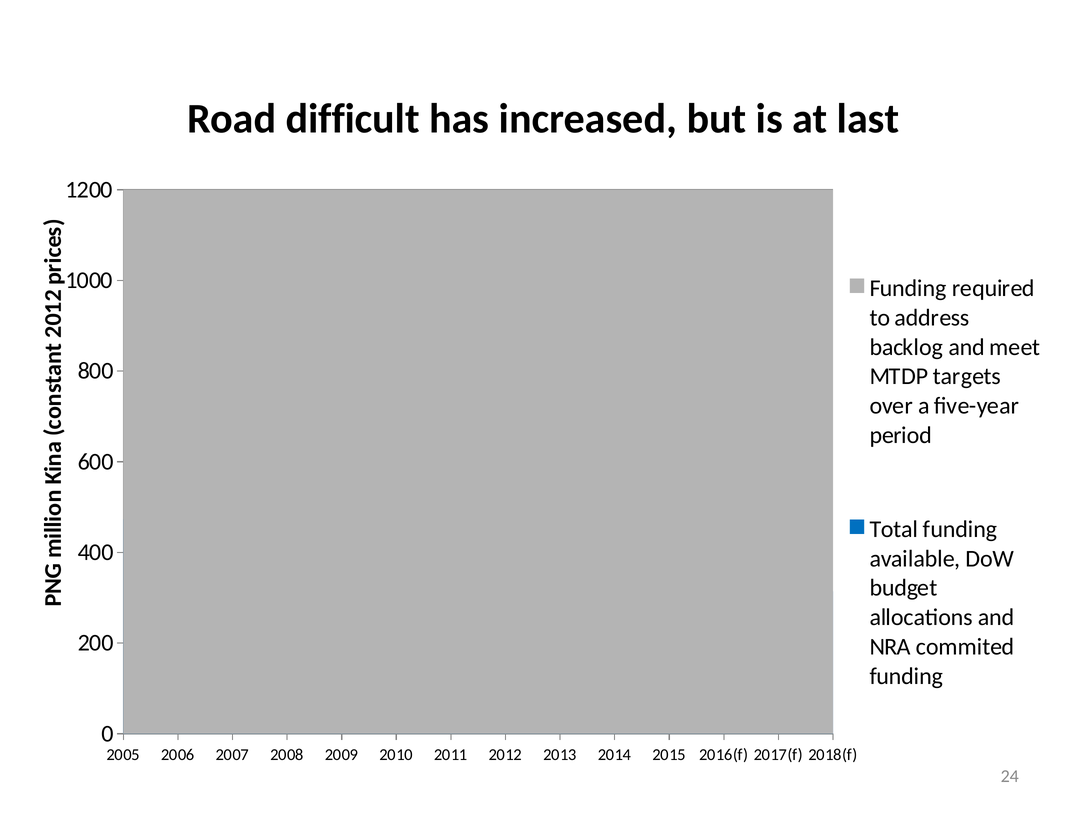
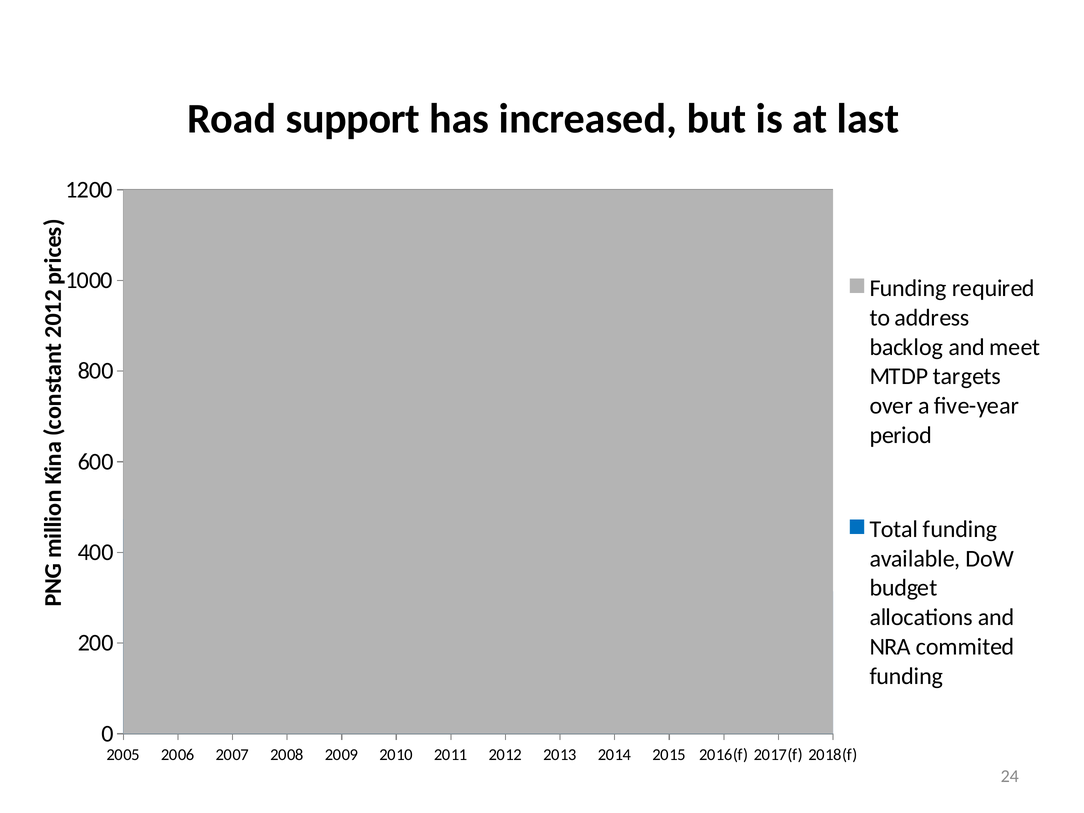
difficult: difficult -> support (353, 119)
